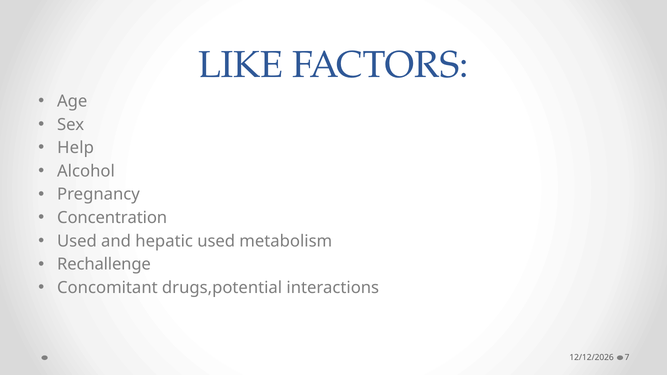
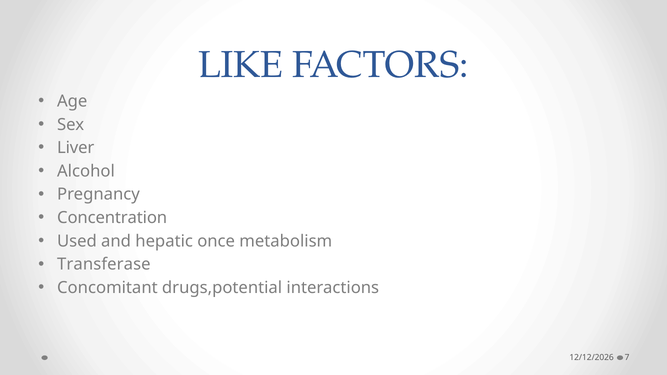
Help: Help -> Liver (76, 148)
hepatic used: used -> once (216, 241)
Rechallenge: Rechallenge -> Transferase (104, 265)
